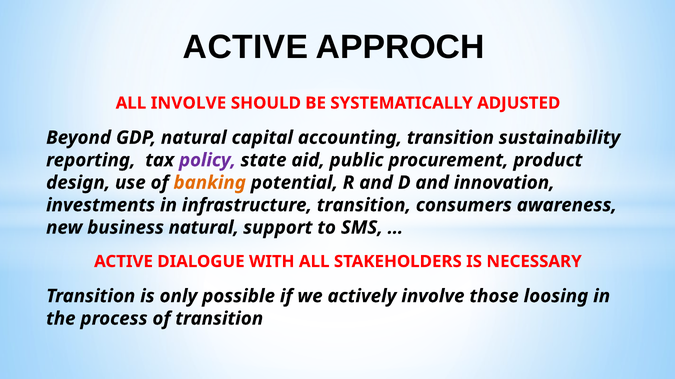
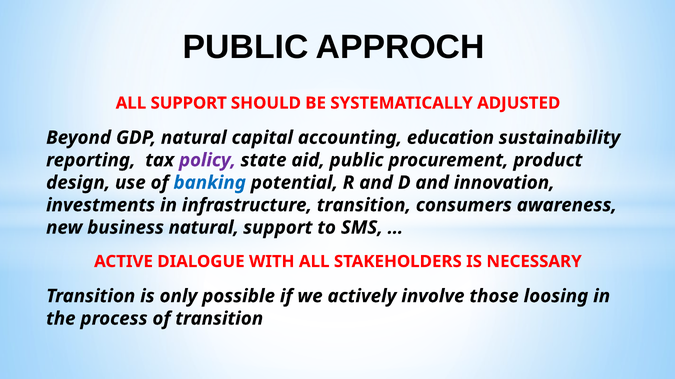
ACTIVE: ACTIVE -> PUBLIC (246, 47)
ALL INVOLVE: INVOLVE -> SUPPORT (189, 103)
accounting transition: transition -> education (450, 138)
banking colour: orange -> blue (210, 183)
